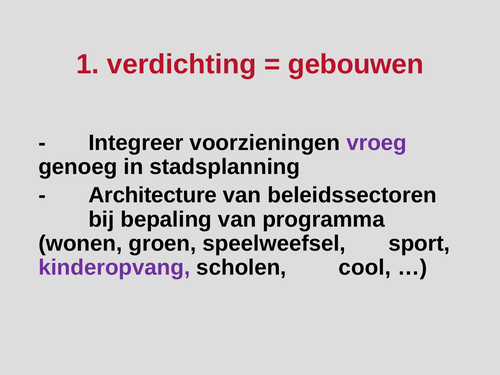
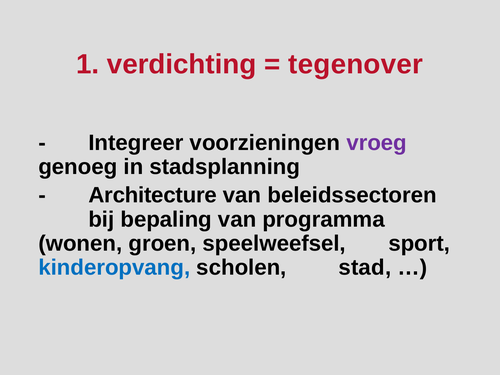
gebouwen: gebouwen -> tegenover (356, 64)
kinderopvang colour: purple -> blue (114, 267)
cool: cool -> stad (365, 267)
